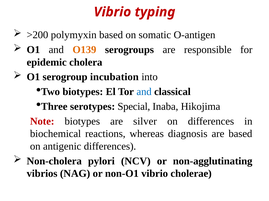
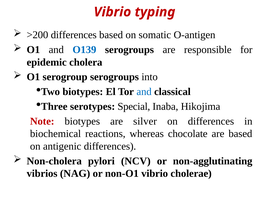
>200 polymyxin: polymyxin -> differences (74, 35)
O139 colour: orange -> blue (84, 50)
serogroup incubation: incubation -> serogroups (114, 77)
diagnosis: diagnosis -> chocolate (188, 134)
